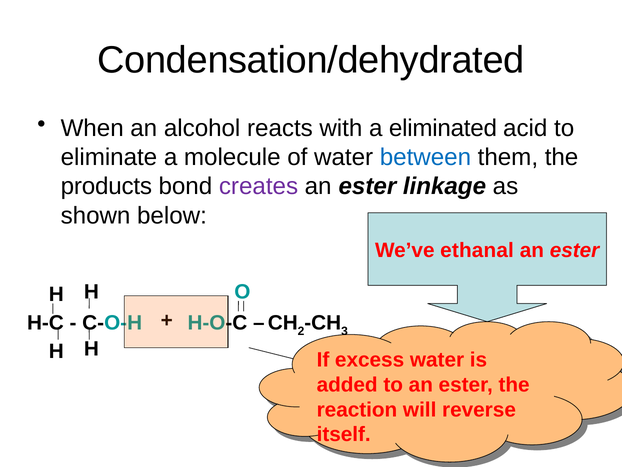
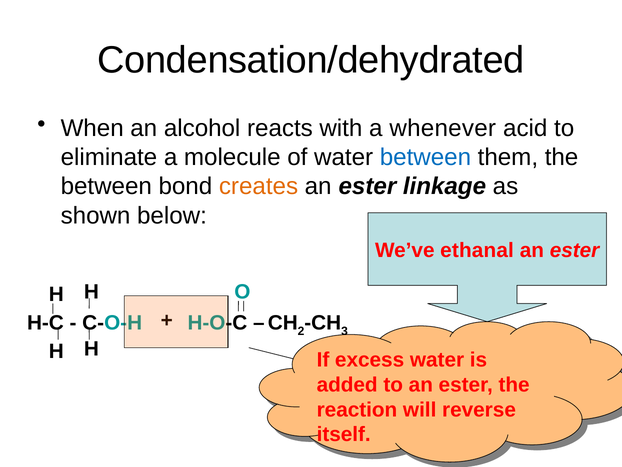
eliminated: eliminated -> whenever (443, 128)
products: products -> between (106, 186)
creates colour: purple -> orange (259, 186)
